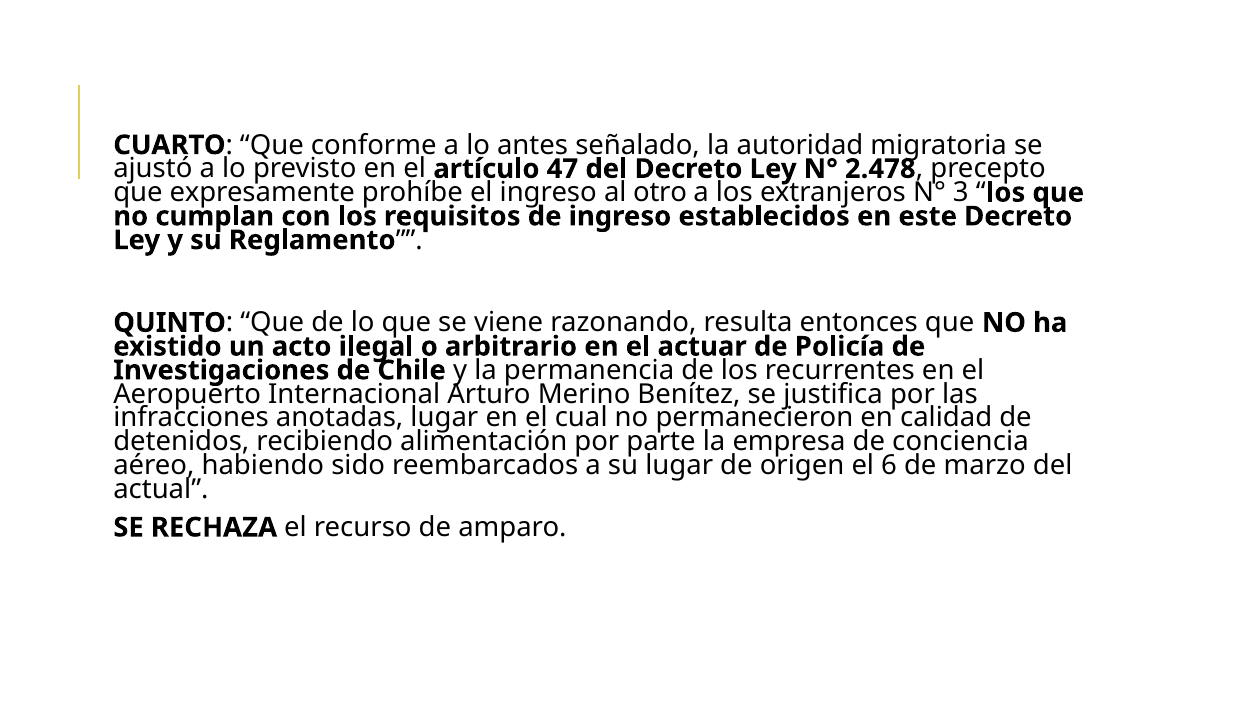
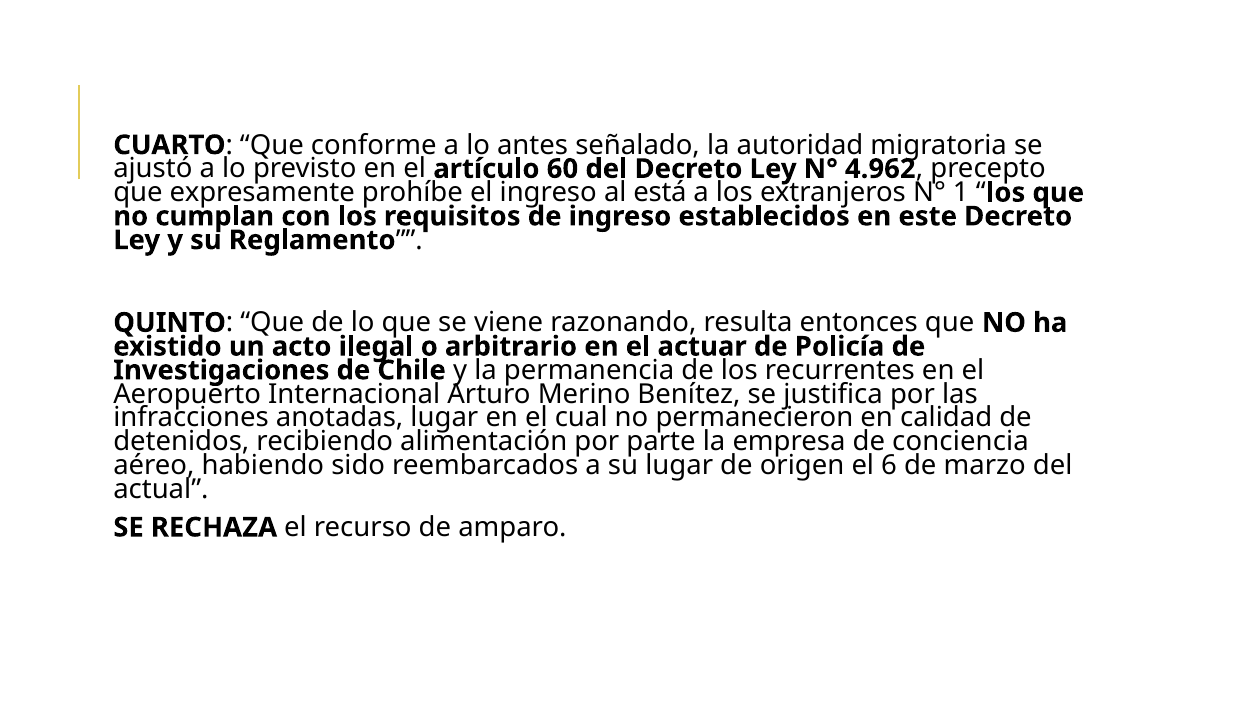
47: 47 -> 60 (562, 169)
2.478: 2.478 -> 4.962 (880, 169)
otro: otro -> está (660, 193)
3: 3 -> 1 (961, 193)
